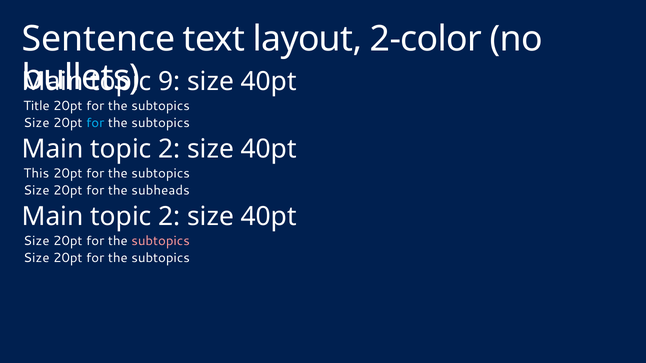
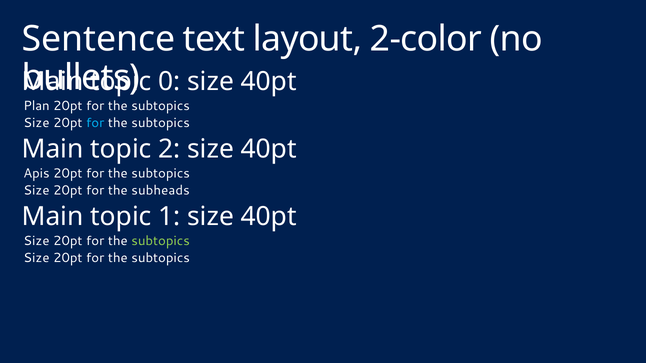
9: 9 -> 0 (169, 82)
Title: Title -> Plan (36, 106)
This: This -> Apis (36, 173)
2: 2 -> 1 (169, 217)
subtopics colour: pink -> light green (161, 241)
